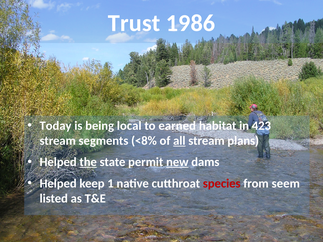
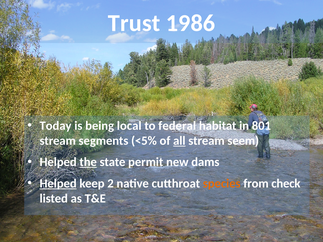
earned: earned -> federal (177, 126)
423: 423 -> 801 (261, 126)
<8%: <8% -> <5% (144, 141)
plans: plans -> seem (243, 141)
new underline: present -> none (177, 162)
Helped underline: none -> present (58, 184)
1: 1 -> 2 (111, 184)
species colour: red -> orange (222, 184)
seem: seem -> check (286, 184)
